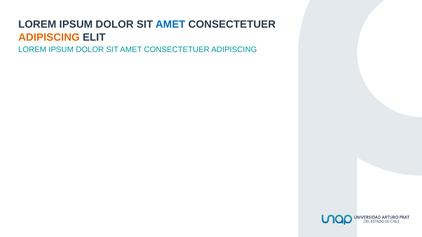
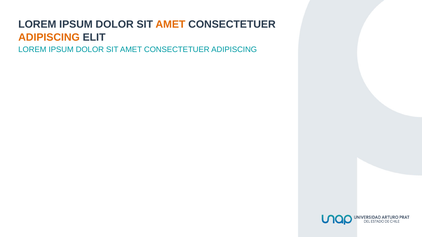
AMET colour: blue -> orange (170, 24)
